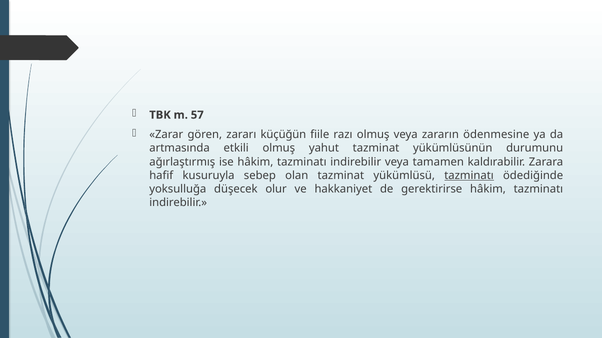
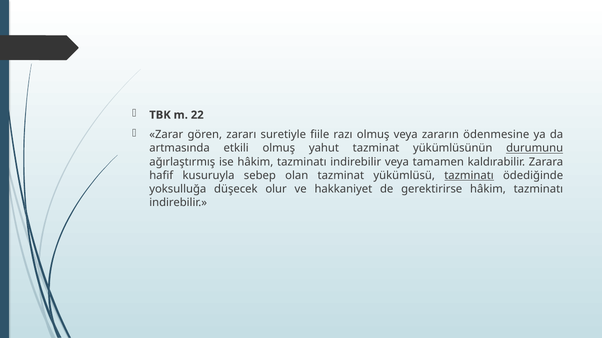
57: 57 -> 22 (197, 115)
küçüğün: küçüğün -> suretiyle (283, 135)
durumunu underline: none -> present (535, 149)
